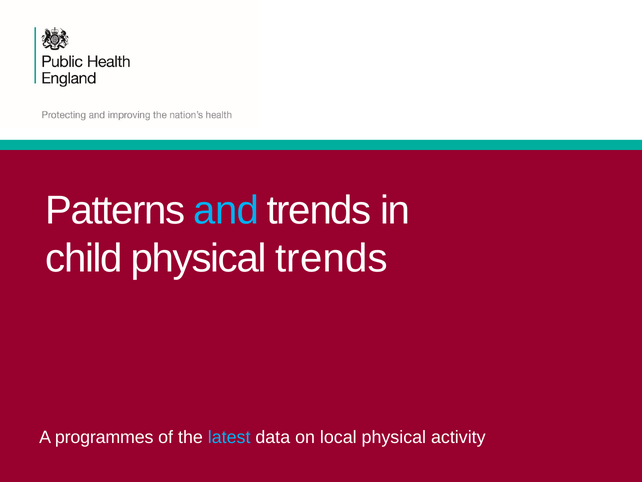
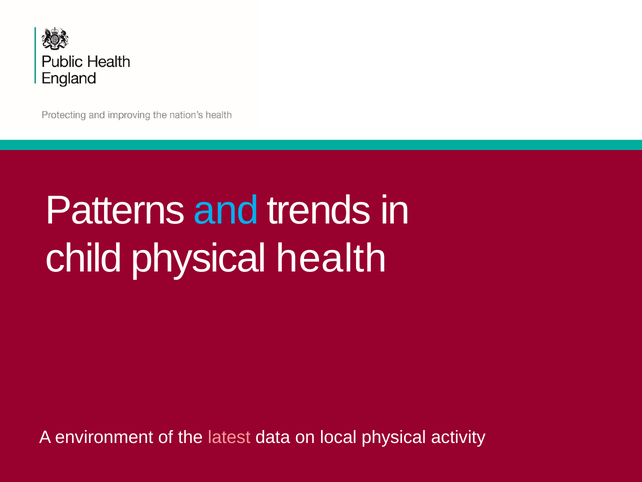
physical trends: trends -> health (332, 258)
programmes: programmes -> environment (104, 437)
latest colour: light blue -> pink (229, 437)
